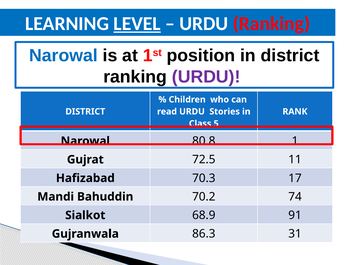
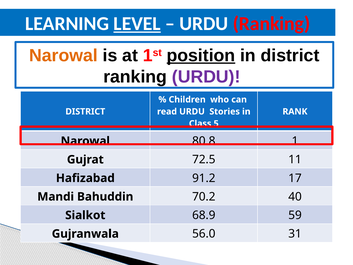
Narowal colour: blue -> orange (63, 55)
position underline: none -> present (201, 55)
70.3: 70.3 -> 91.2 (204, 178)
74: 74 -> 40 (295, 197)
91: 91 -> 59 (295, 215)
86.3: 86.3 -> 56.0 (204, 234)
